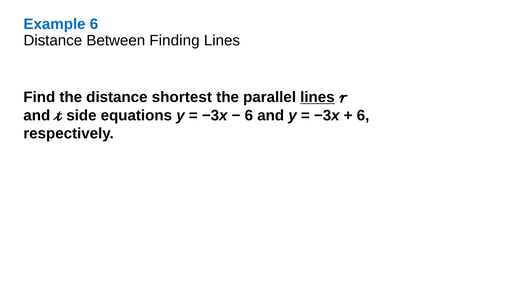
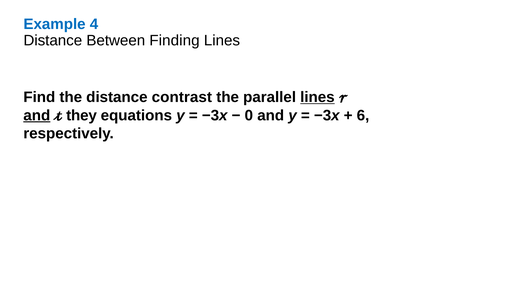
Example 6: 6 -> 4 (94, 24)
shortest: shortest -> contrast (182, 97)
and underline: none -> present (37, 115)
side: side -> they (82, 115)
6: 6 -> 0 (249, 115)
